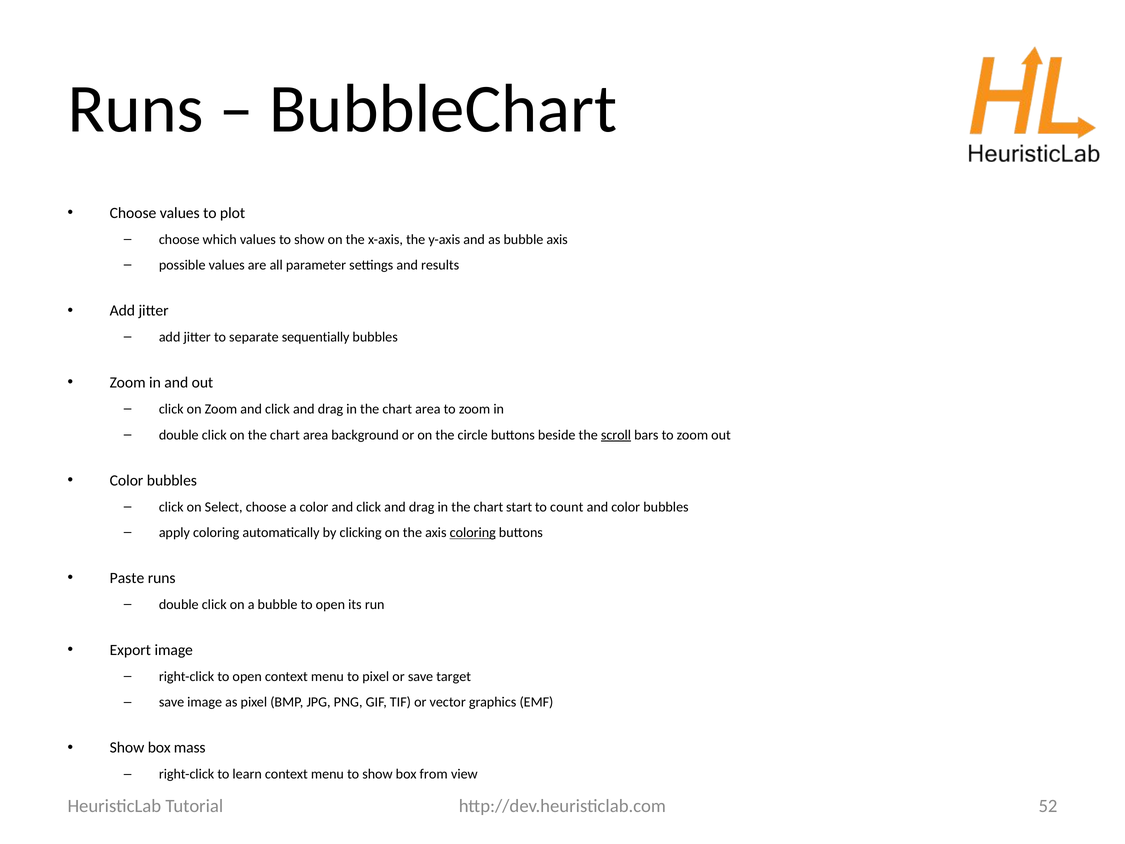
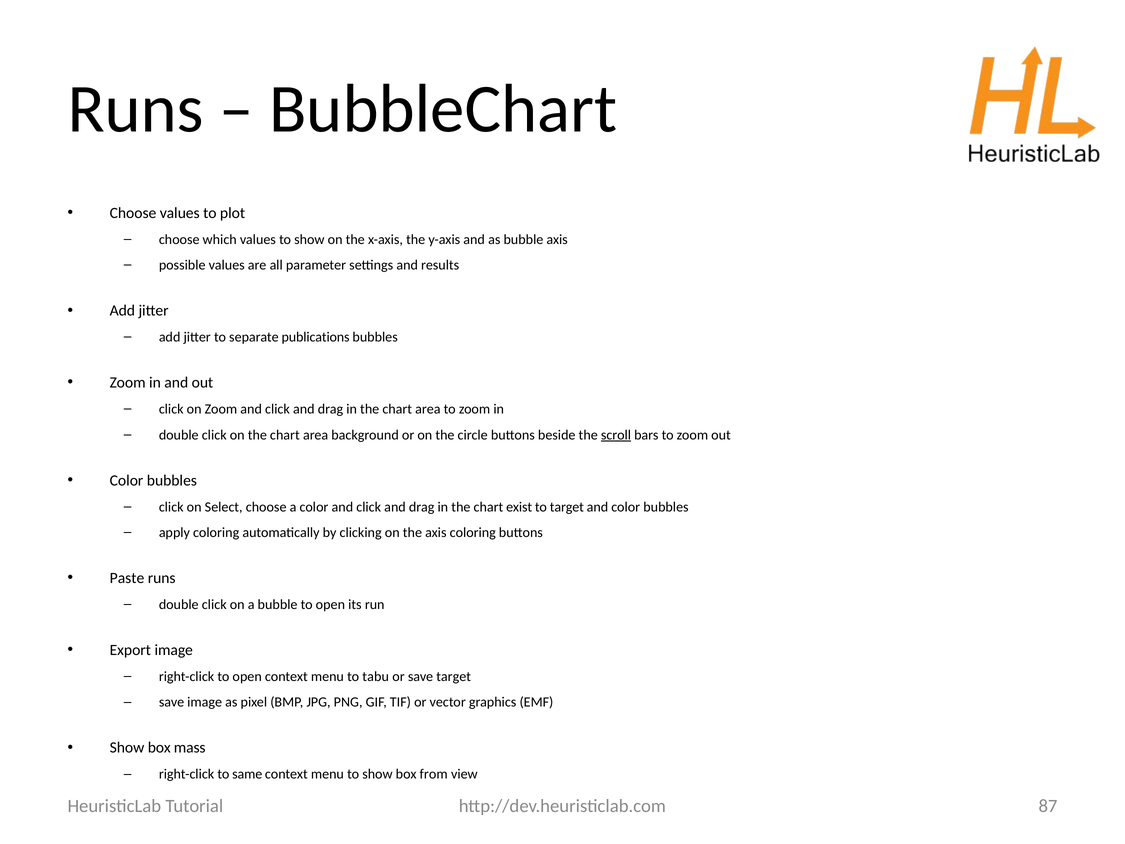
sequentially: sequentially -> publications (316, 337)
start: start -> exist (519, 507)
to count: count -> target (567, 507)
coloring underline: present -> none (473, 532)
to pixel: pixel -> tabu (376, 676)
learn: learn -> same (247, 774)
52: 52 -> 87 (1048, 806)
